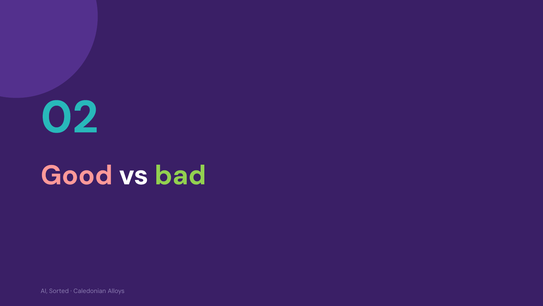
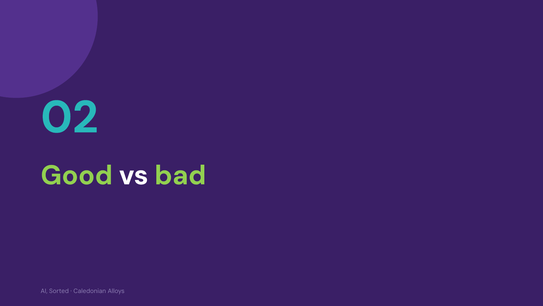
Good colour: pink -> light green (77, 175)
